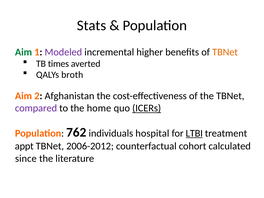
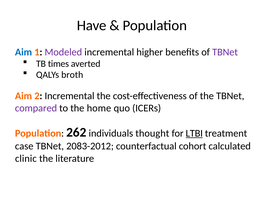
Stats: Stats -> Have (92, 25)
Aim colour: green -> blue (23, 52)
TBNet colour: orange -> purple (225, 52)
2 Afghanistan: Afghanistan -> Incremental (70, 96)
ICERs underline: present -> none (147, 108)
762: 762 -> 262 (76, 132)
hospital: hospital -> thought (152, 133)
appt: appt -> case (24, 146)
2006-2012: 2006-2012 -> 2083-2012 (90, 146)
since: since -> clinic (26, 159)
